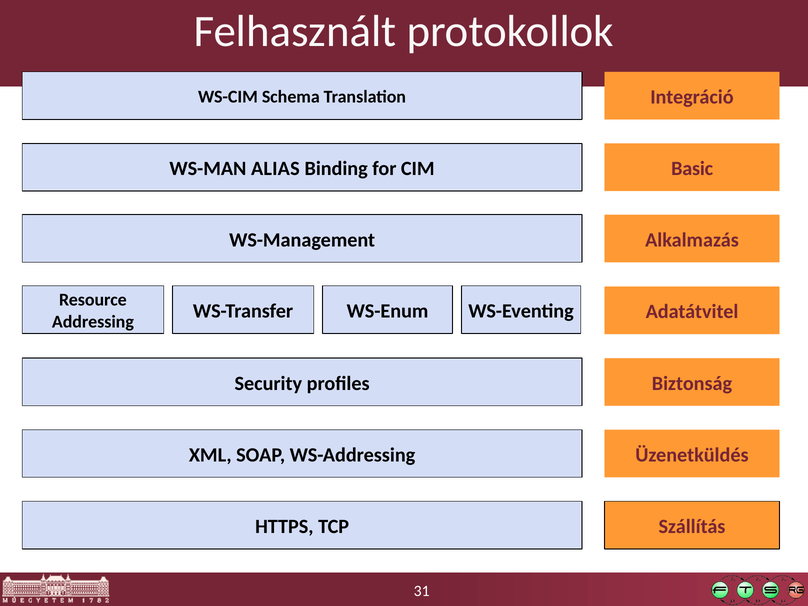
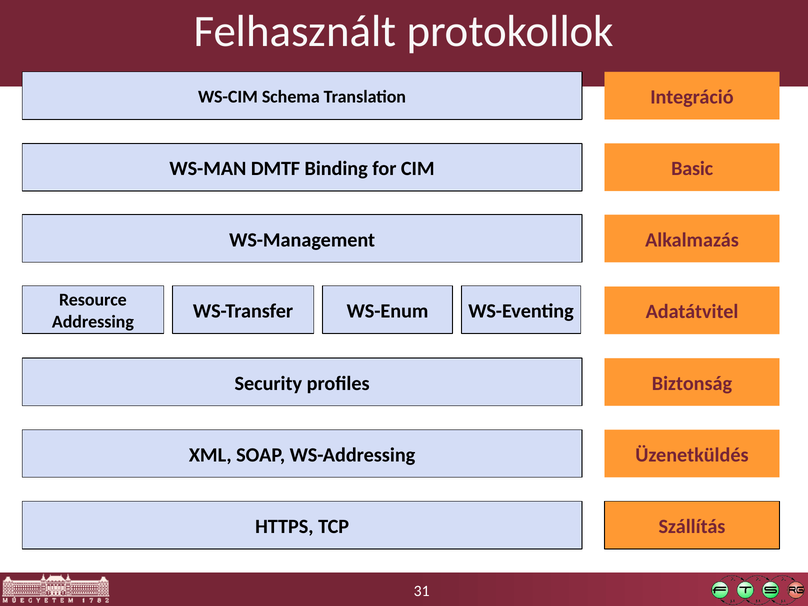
ALIAS: ALIAS -> DMTF (276, 169)
